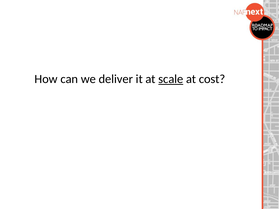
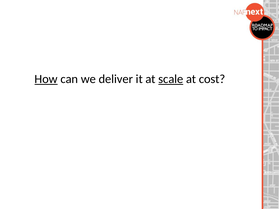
How underline: none -> present (46, 79)
